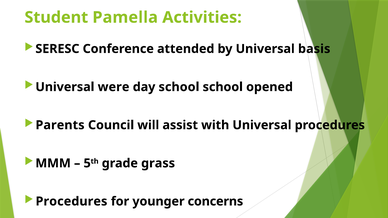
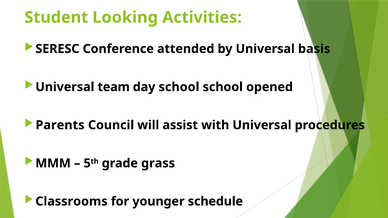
Pamella: Pamella -> Looking (125, 17)
were: were -> team (114, 87)
Procedures: Procedures -> Classrooms (71, 202)
concerns: concerns -> schedule (215, 202)
